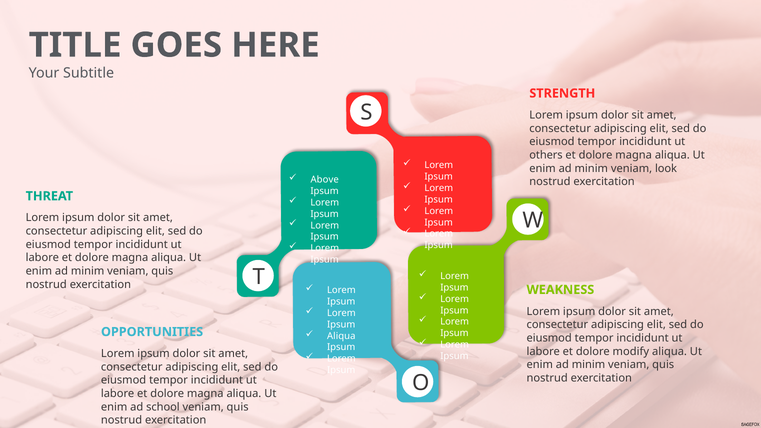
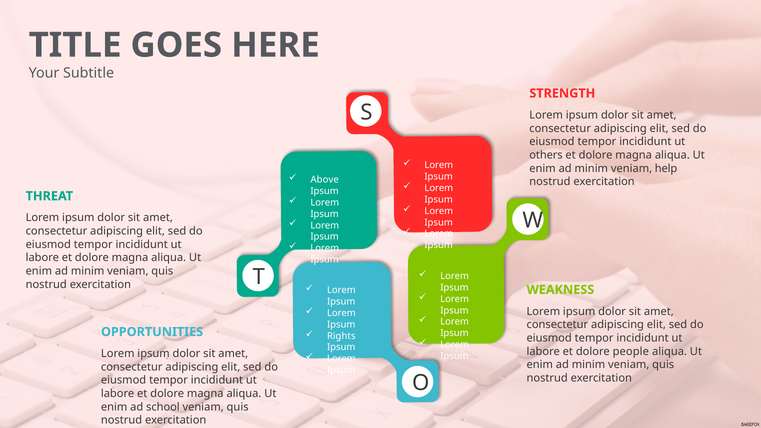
look: look -> help (666, 168)
Aliqua: Aliqua -> Rights (341, 336)
modify: modify -> people (631, 352)
